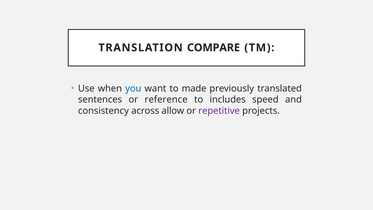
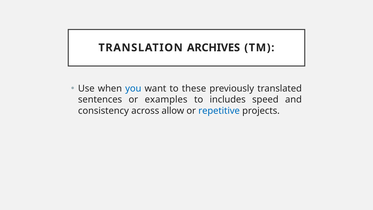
COMPARE: COMPARE -> ARCHIVES (213, 48)
made: made -> these (194, 88)
reference: reference -> examples (166, 100)
repetitive colour: purple -> blue (219, 111)
